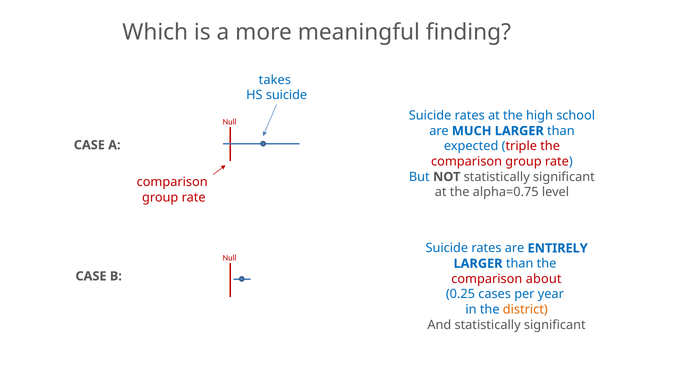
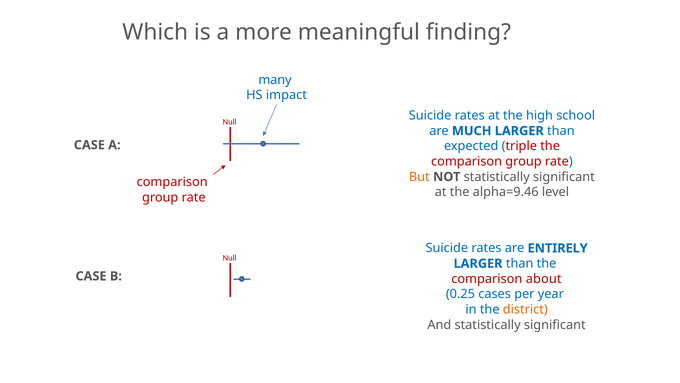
takes: takes -> many (275, 80)
HS suicide: suicide -> impact (286, 95)
But colour: blue -> orange (419, 177)
alpha=0.75: alpha=0.75 -> alpha=9.46 (506, 192)
